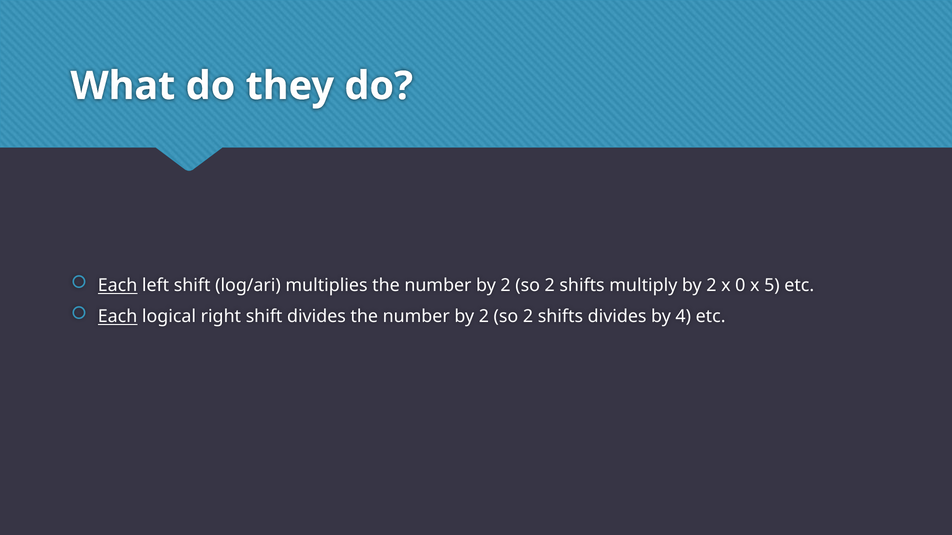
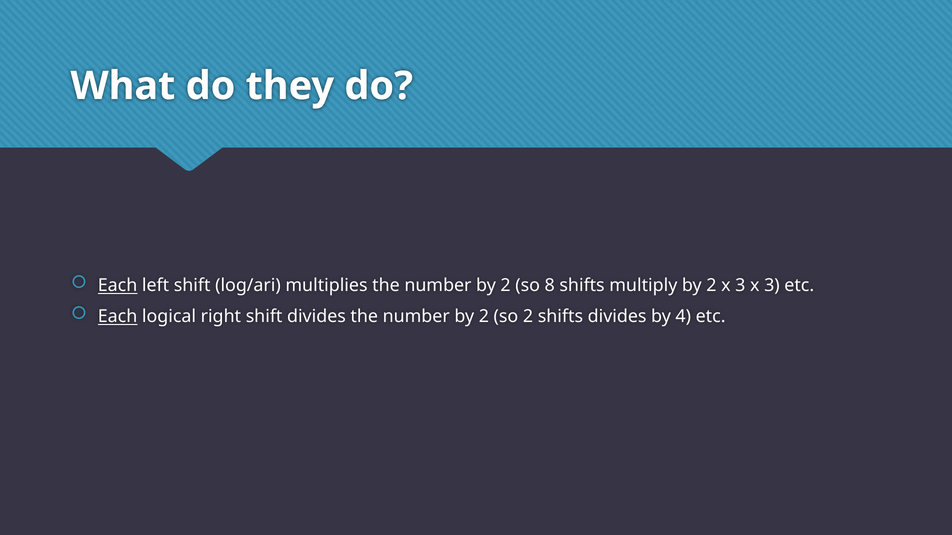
2: 2 -> 8 (550, 286)
2 x 0: 0 -> 3 (740, 286)
5: 5 -> 3 (772, 286)
